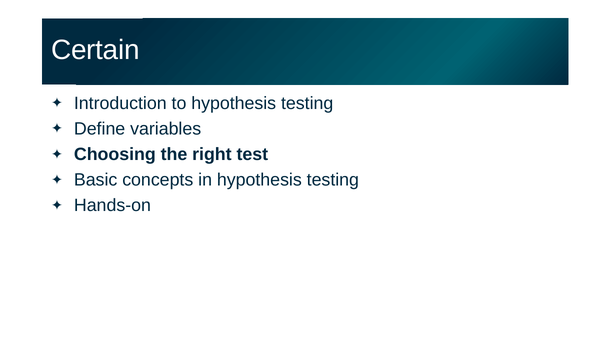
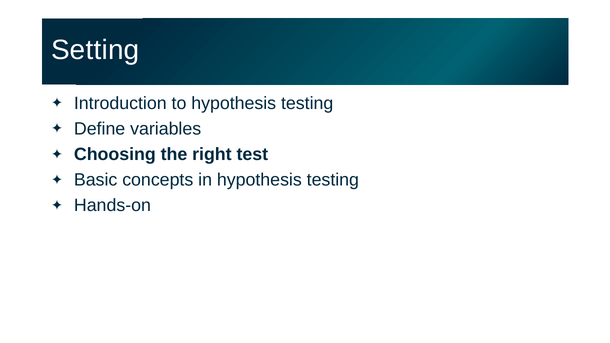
Certain: Certain -> Setting (95, 50)
